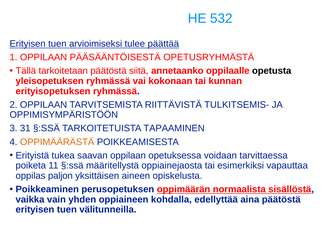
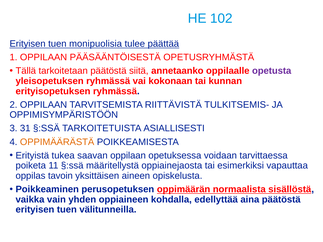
532: 532 -> 102 (221, 18)
arvioimiseksi: arvioimiseksi -> monipuolisia (96, 44)
opetusta colour: black -> purple (272, 71)
TAPAAMINEN: TAPAAMINEN -> ASIALLISESTI (174, 129)
paljon: paljon -> tavoin (60, 176)
